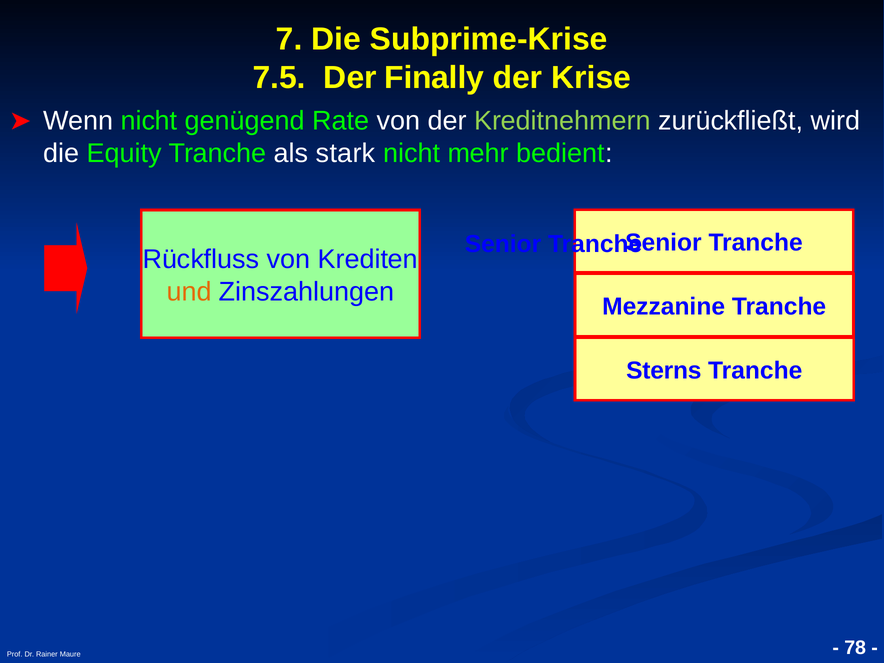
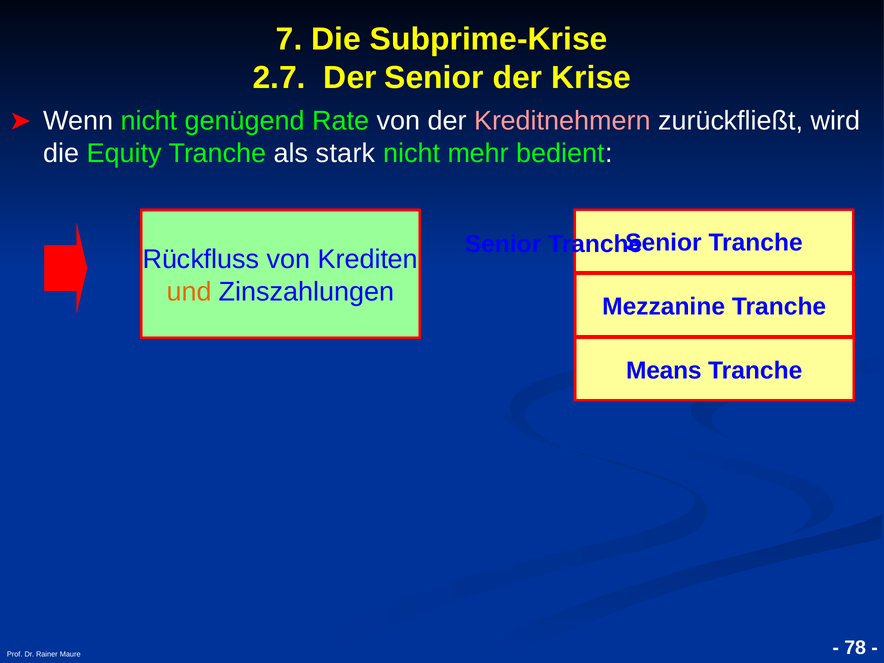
7.5: 7.5 -> 2.7 (279, 78)
Der Finally: Finally -> Senior (434, 78)
Kreditnehmern colour: light green -> pink (562, 121)
Sterns: Sterns -> Means (664, 371)
